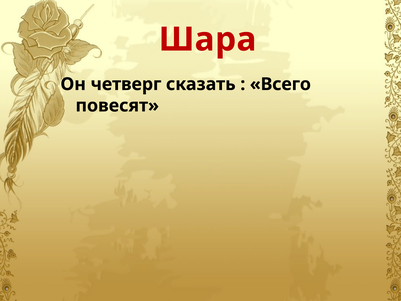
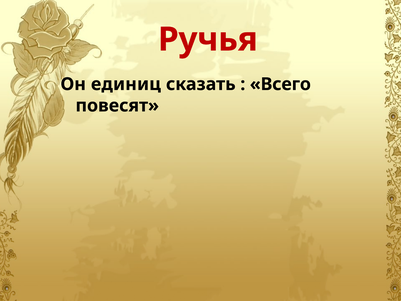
Шара: Шара -> Ручья (208, 39)
четверг: четверг -> единиц (126, 84)
